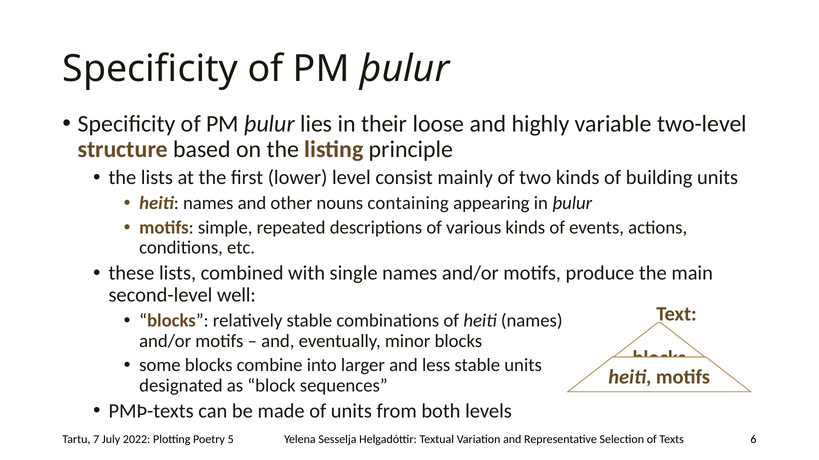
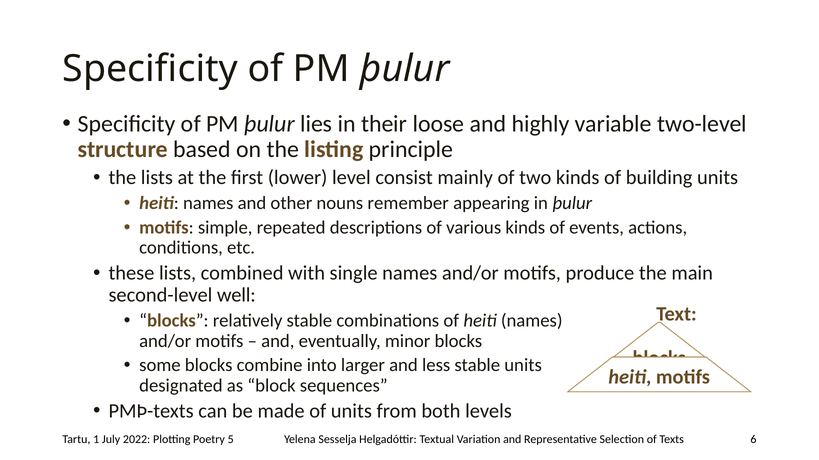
containing: containing -> remember (408, 203)
7: 7 -> 1 (96, 440)
